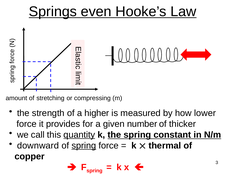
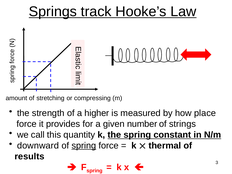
even: even -> track (96, 11)
lower: lower -> place (205, 113)
thicker: thicker -> strings (182, 124)
quantity underline: present -> none (79, 135)
copper: copper -> results (30, 156)
